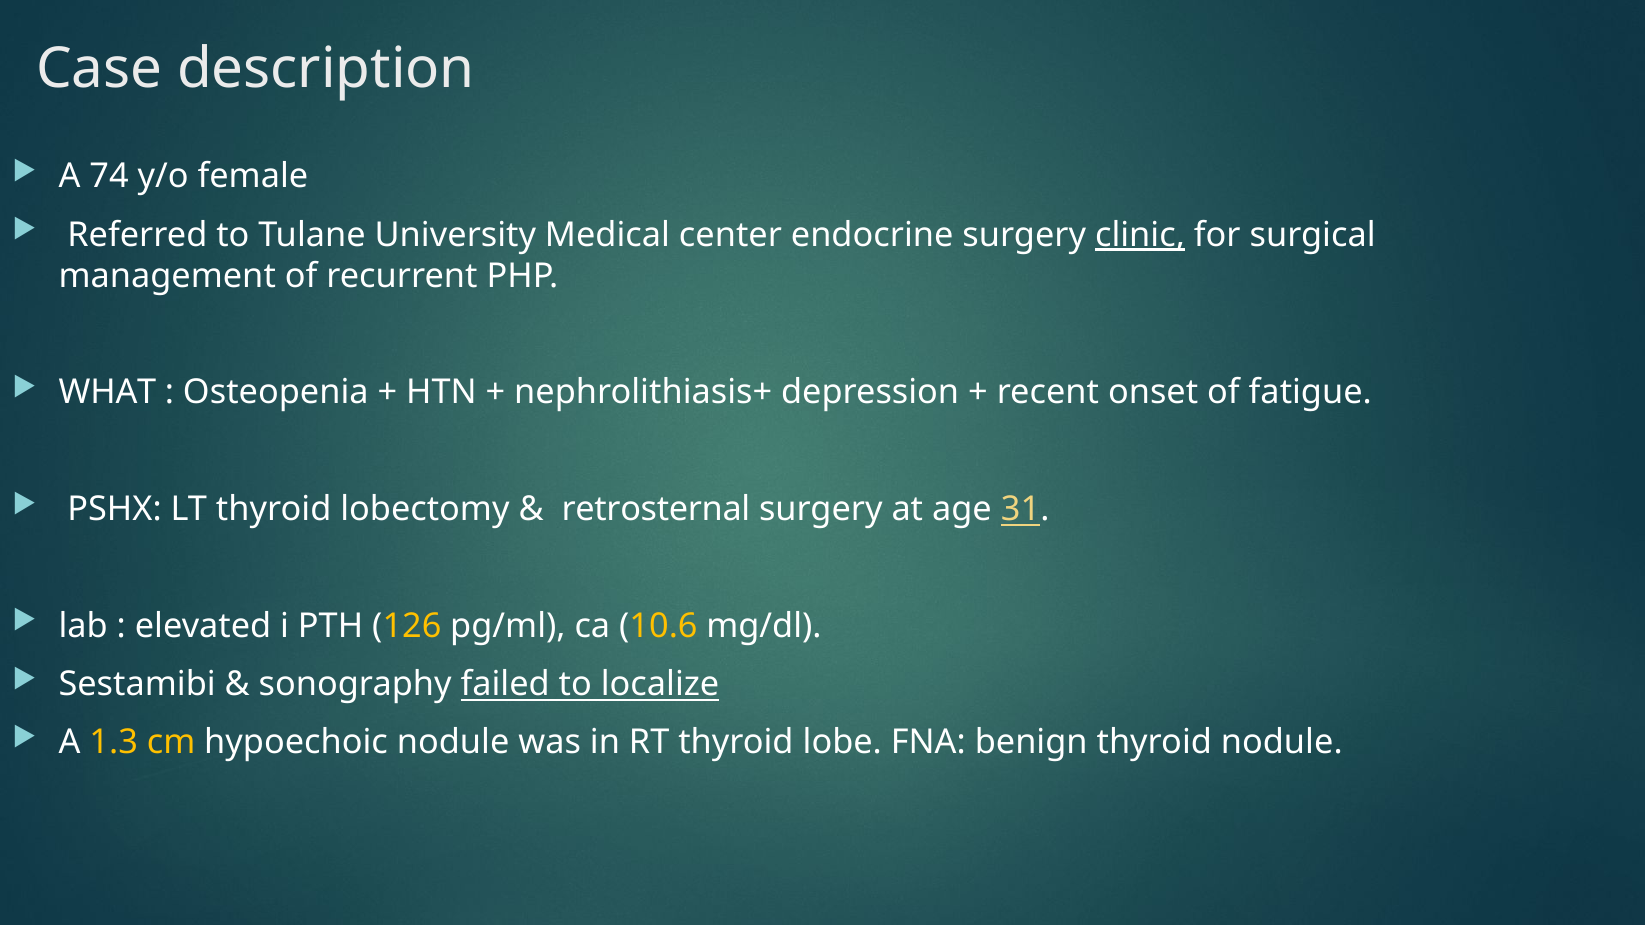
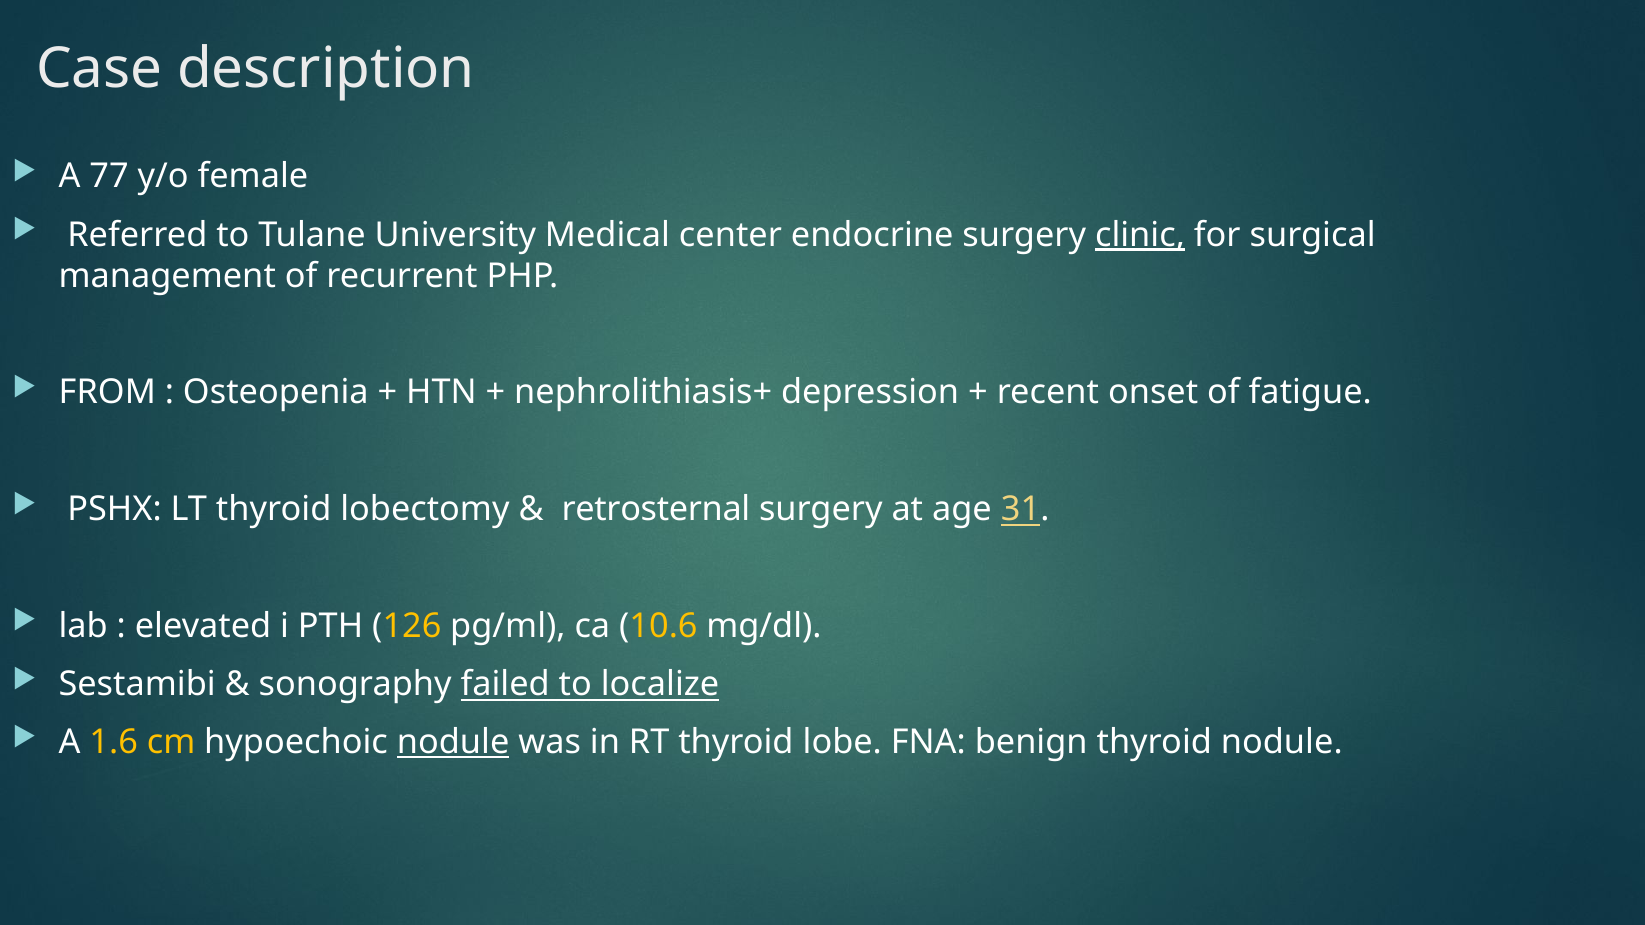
74: 74 -> 77 (109, 177)
WHAT: WHAT -> FROM (107, 393)
1.3: 1.3 -> 1.6 (114, 743)
nodule underline: none -> present (453, 743)
